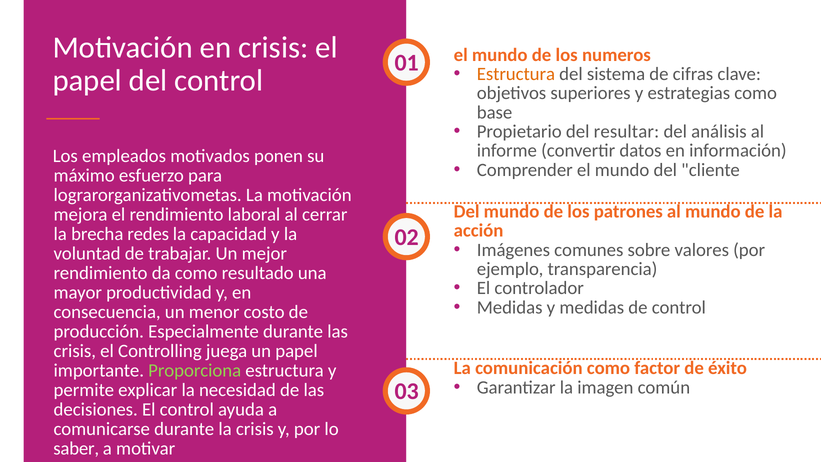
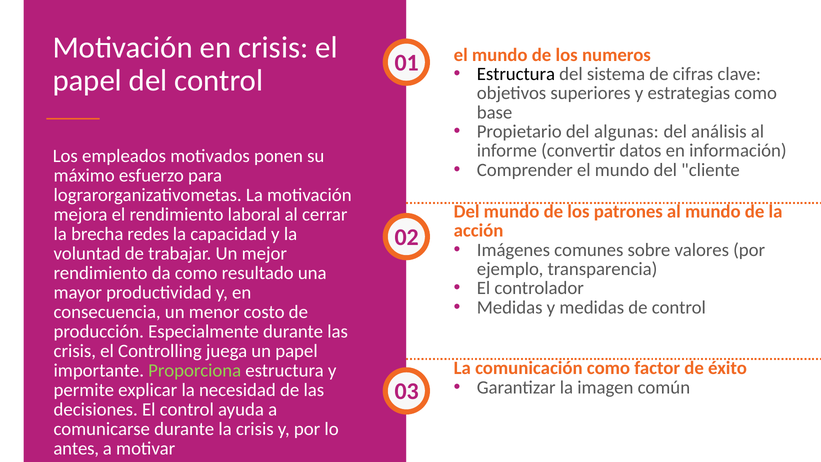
Estructura colour: orange -> black (516, 74)
resultar: resultar -> algunas (626, 131)
saber: saber -> antes (76, 448)
